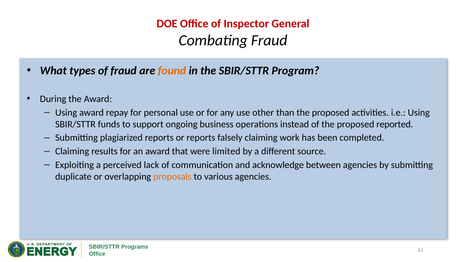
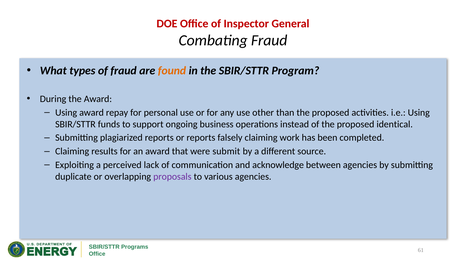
reported: reported -> identical (395, 124)
limited: limited -> submit (226, 151)
proposals colour: orange -> purple (172, 177)
